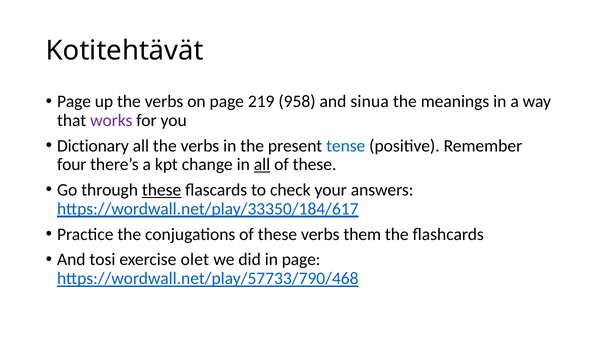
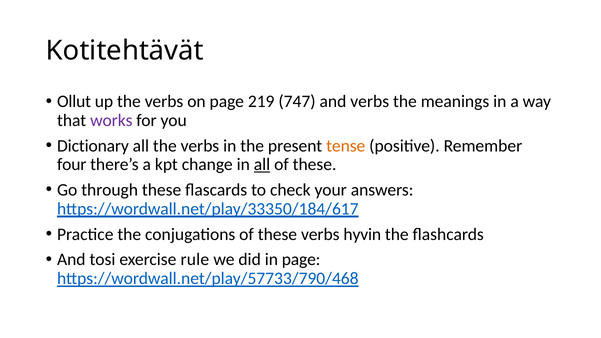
Page: Page -> Ollut (74, 102)
958: 958 -> 747 (297, 102)
and sinua: sinua -> verbs (370, 102)
tense colour: blue -> orange (346, 146)
these underline: present -> none (162, 190)
them: them -> hyvin (362, 234)
olet: olet -> rule (195, 260)
